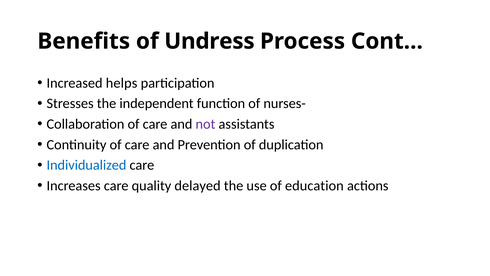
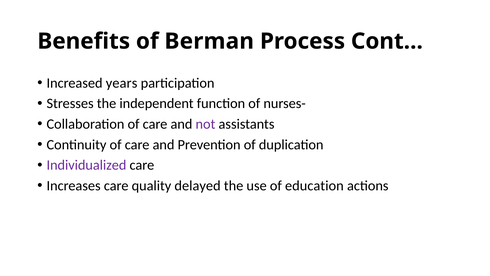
Undress: Undress -> Berman (209, 41)
helps: helps -> years (122, 83)
Individualized colour: blue -> purple (86, 165)
